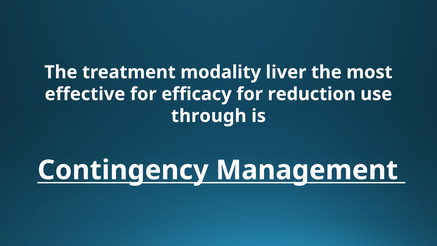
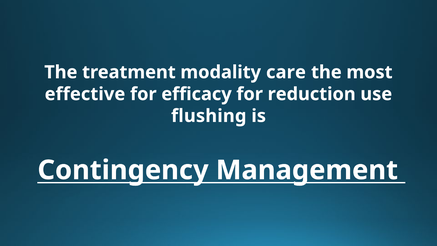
liver: liver -> care (286, 72)
through: through -> flushing (209, 116)
